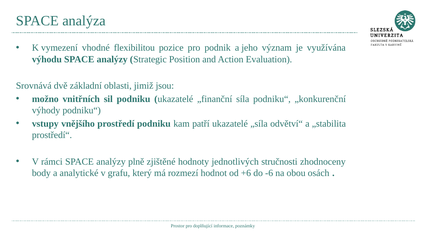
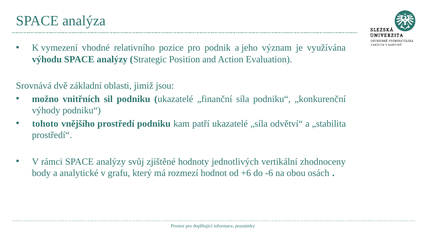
flexibilitou: flexibilitou -> relativního (134, 48)
vstupy: vstupy -> tohoto (45, 123)
plně: plně -> svůj (136, 161)
stručnosti: stručnosti -> vertikální (279, 161)
